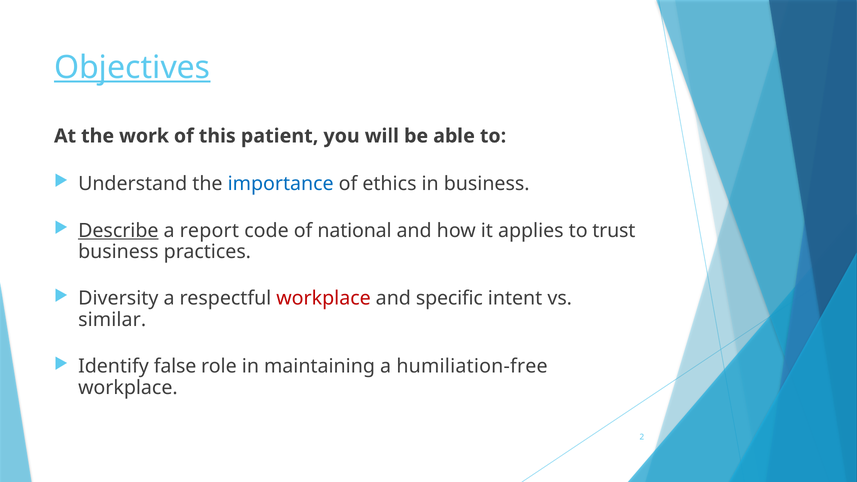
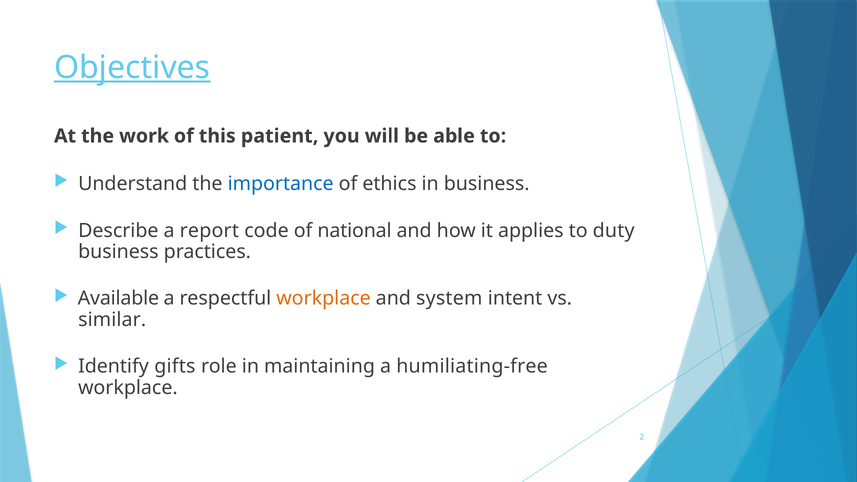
Describe underline: present -> none (118, 231)
trust: trust -> duty (614, 231)
Diversity: Diversity -> Available (118, 299)
workplace colour: red -> orange (324, 299)
specific: specific -> system (449, 299)
false: false -> gifts (175, 366)
humiliation-free: humiliation-free -> humiliating-free (472, 366)
